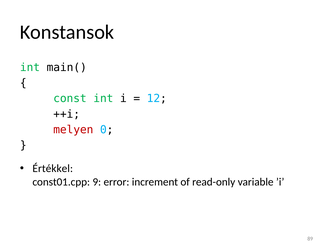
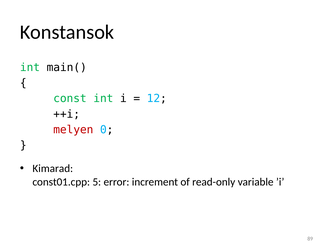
Értékkel: Értékkel -> Kimarad (53, 168)
9: 9 -> 5 (97, 182)
